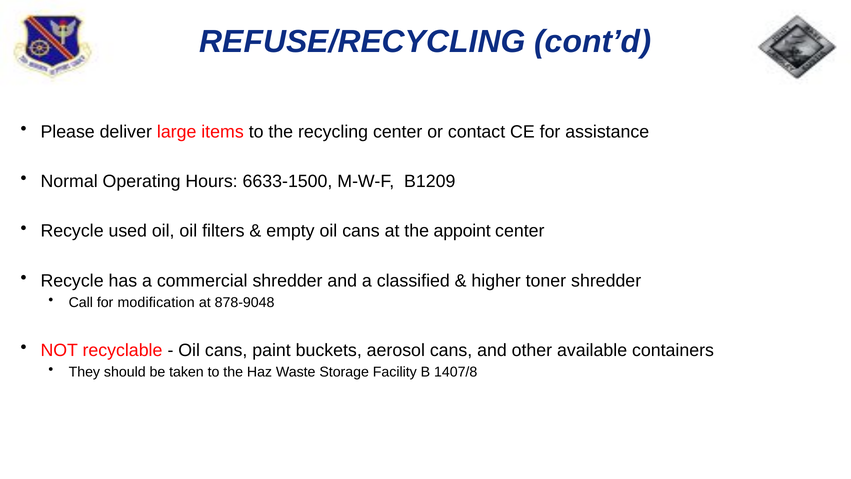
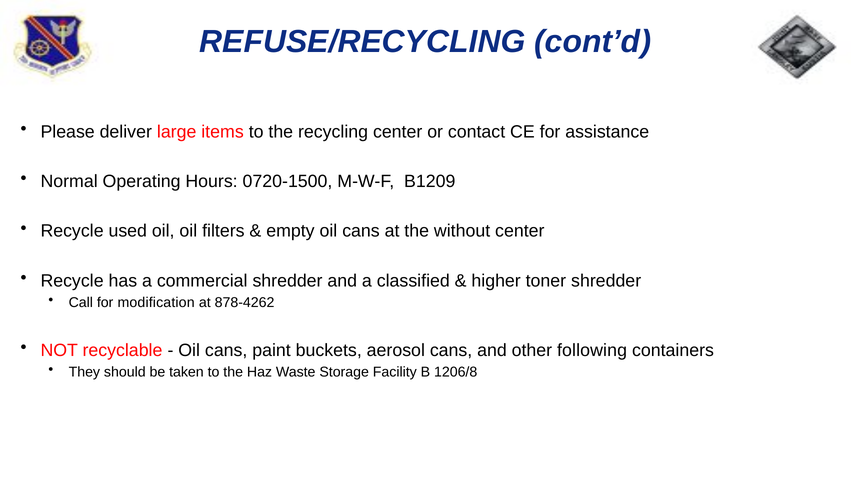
6633-1500: 6633-1500 -> 0720-1500 (288, 181)
appoint: appoint -> without (462, 231)
878-9048: 878-9048 -> 878-4262 (245, 302)
available: available -> following (592, 350)
1407/8: 1407/8 -> 1206/8 (456, 372)
